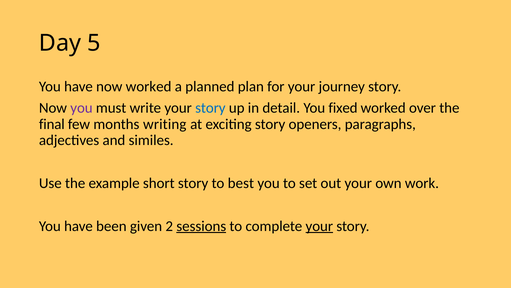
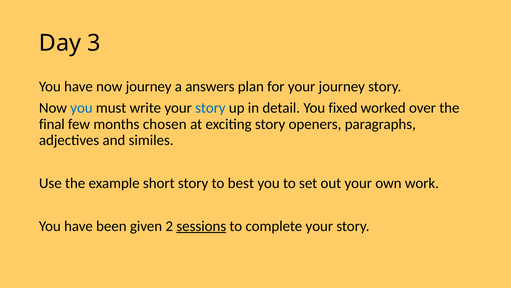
5: 5 -> 3 (94, 43)
now worked: worked -> journey (149, 86)
planned: planned -> answers (210, 86)
you colour: purple -> blue (81, 108)
writing: writing -> chosen (165, 124)
your underline: present -> none (319, 226)
